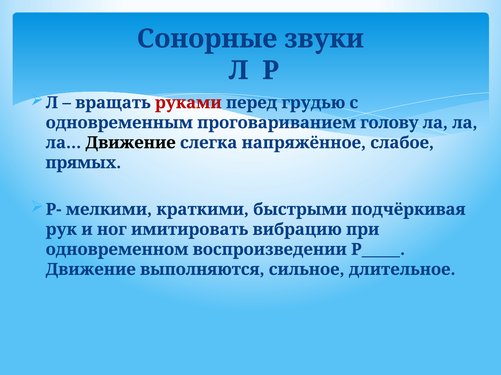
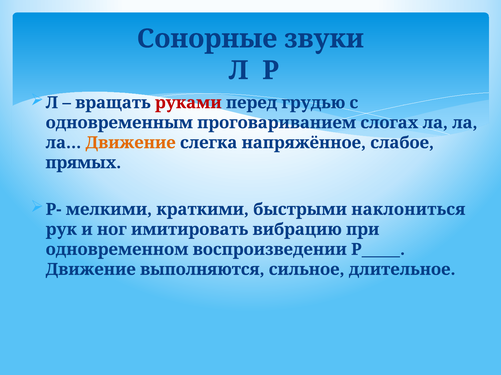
голову: голову -> слогах (389, 123)
Движение colour: black -> orange (131, 143)
подчёркивая: подчёркивая -> наклониться (408, 210)
